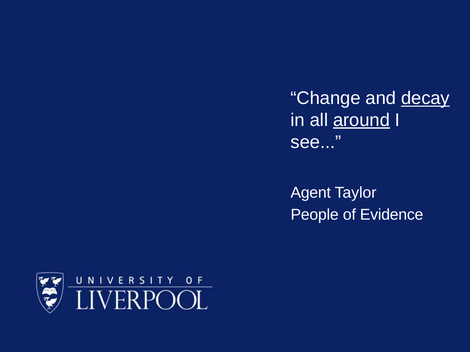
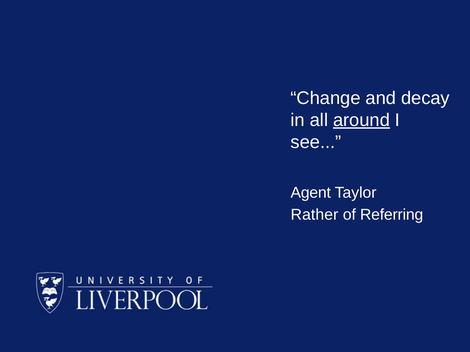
decay underline: present -> none (425, 98)
People: People -> Rather (314, 215)
Evidence: Evidence -> Referring (392, 215)
